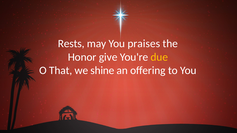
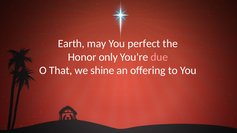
Rests: Rests -> Earth (71, 44)
praises: praises -> perfect (144, 44)
give: give -> only (108, 57)
due colour: yellow -> pink (159, 57)
